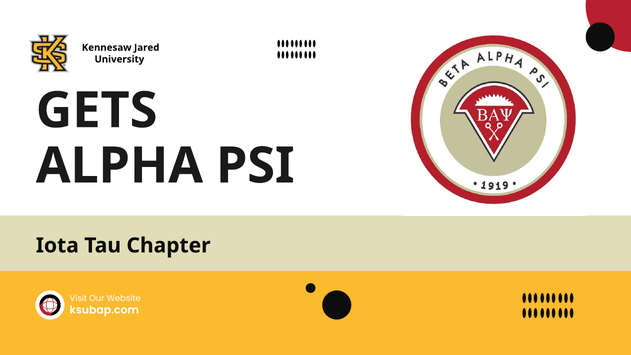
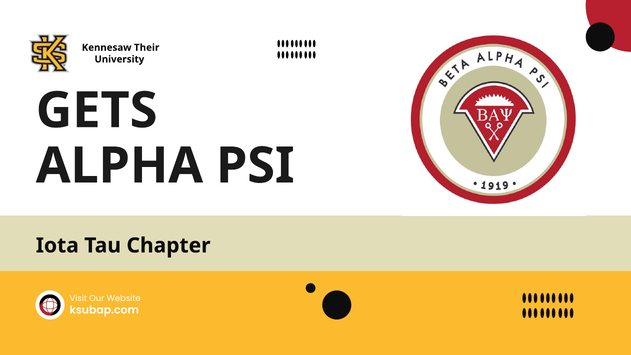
Jared: Jared -> Their (147, 48)
